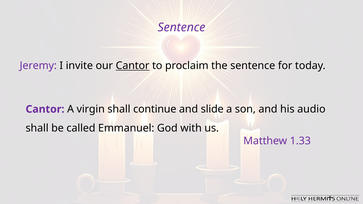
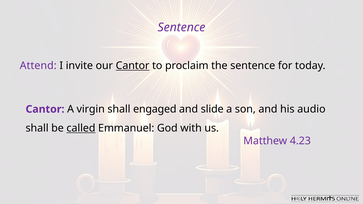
Jeremy: Jeremy -> Attend (38, 66)
continue: continue -> engaged (155, 109)
called underline: none -> present (81, 128)
1.33: 1.33 -> 4.23 (300, 141)
